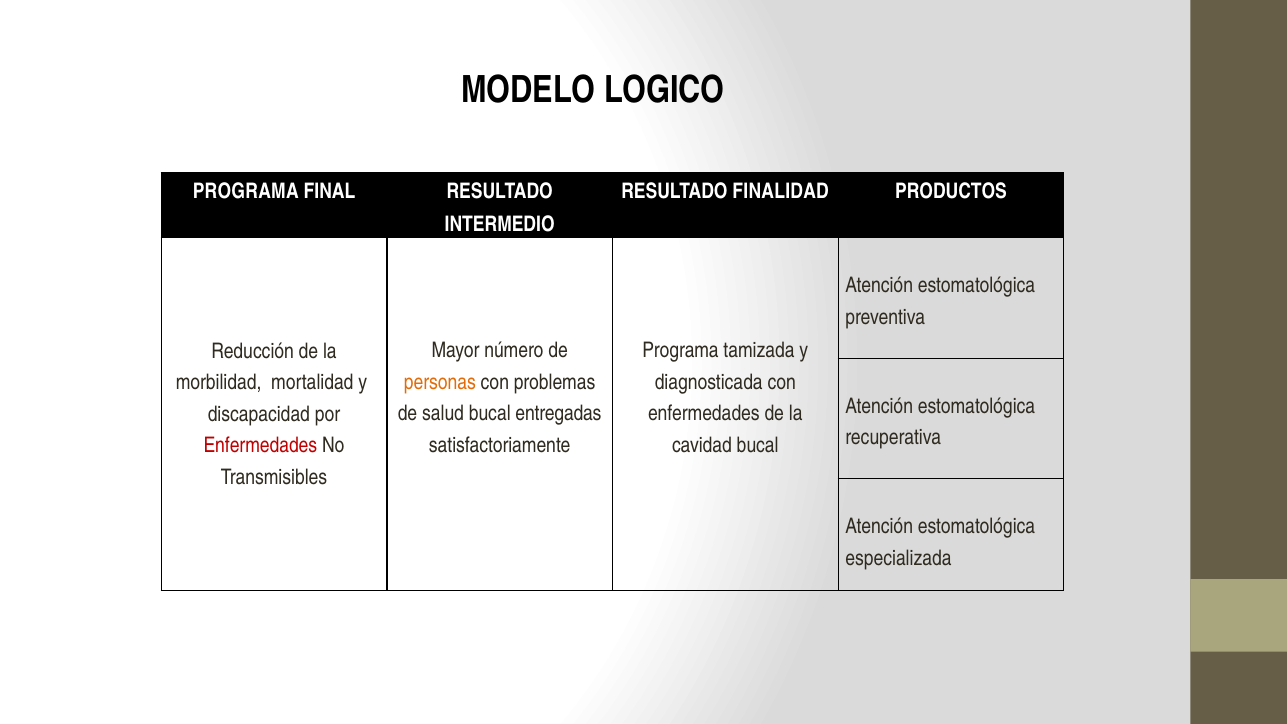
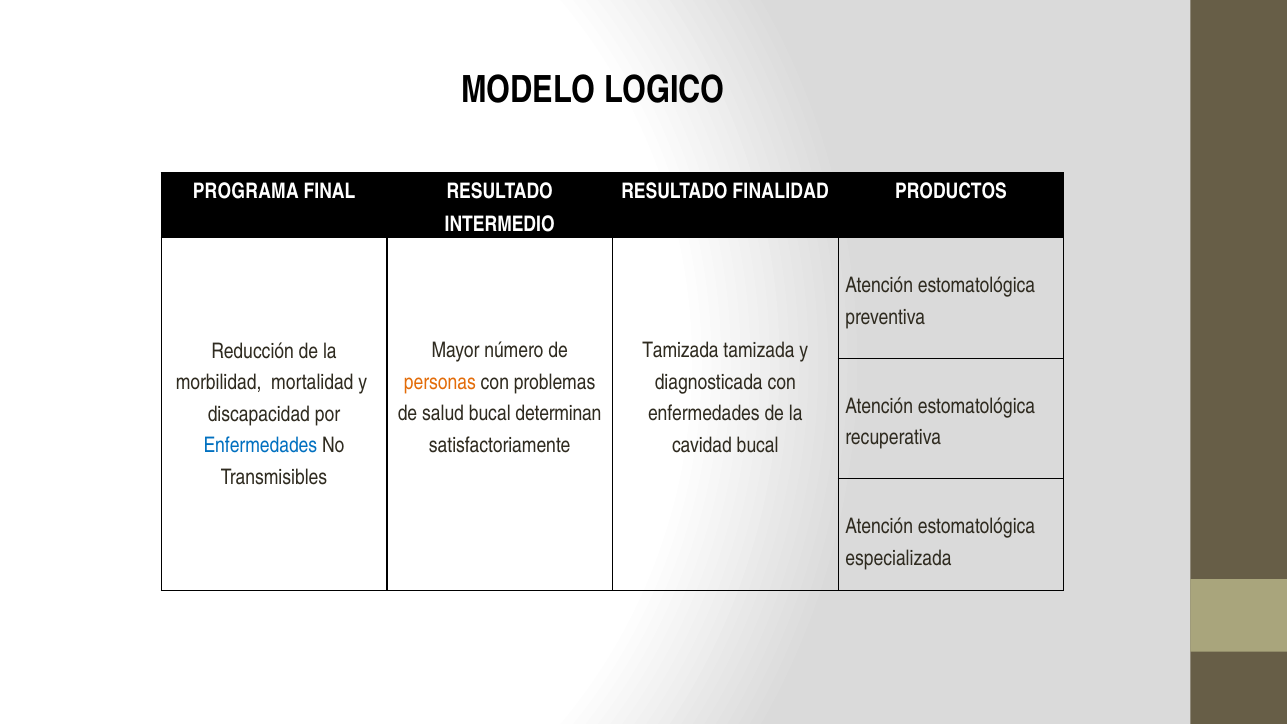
Programa: Programa -> Tamizada (681, 351)
entregadas: entregadas -> determinan (558, 414)
Enfermedades colour: red -> blue (260, 446)
